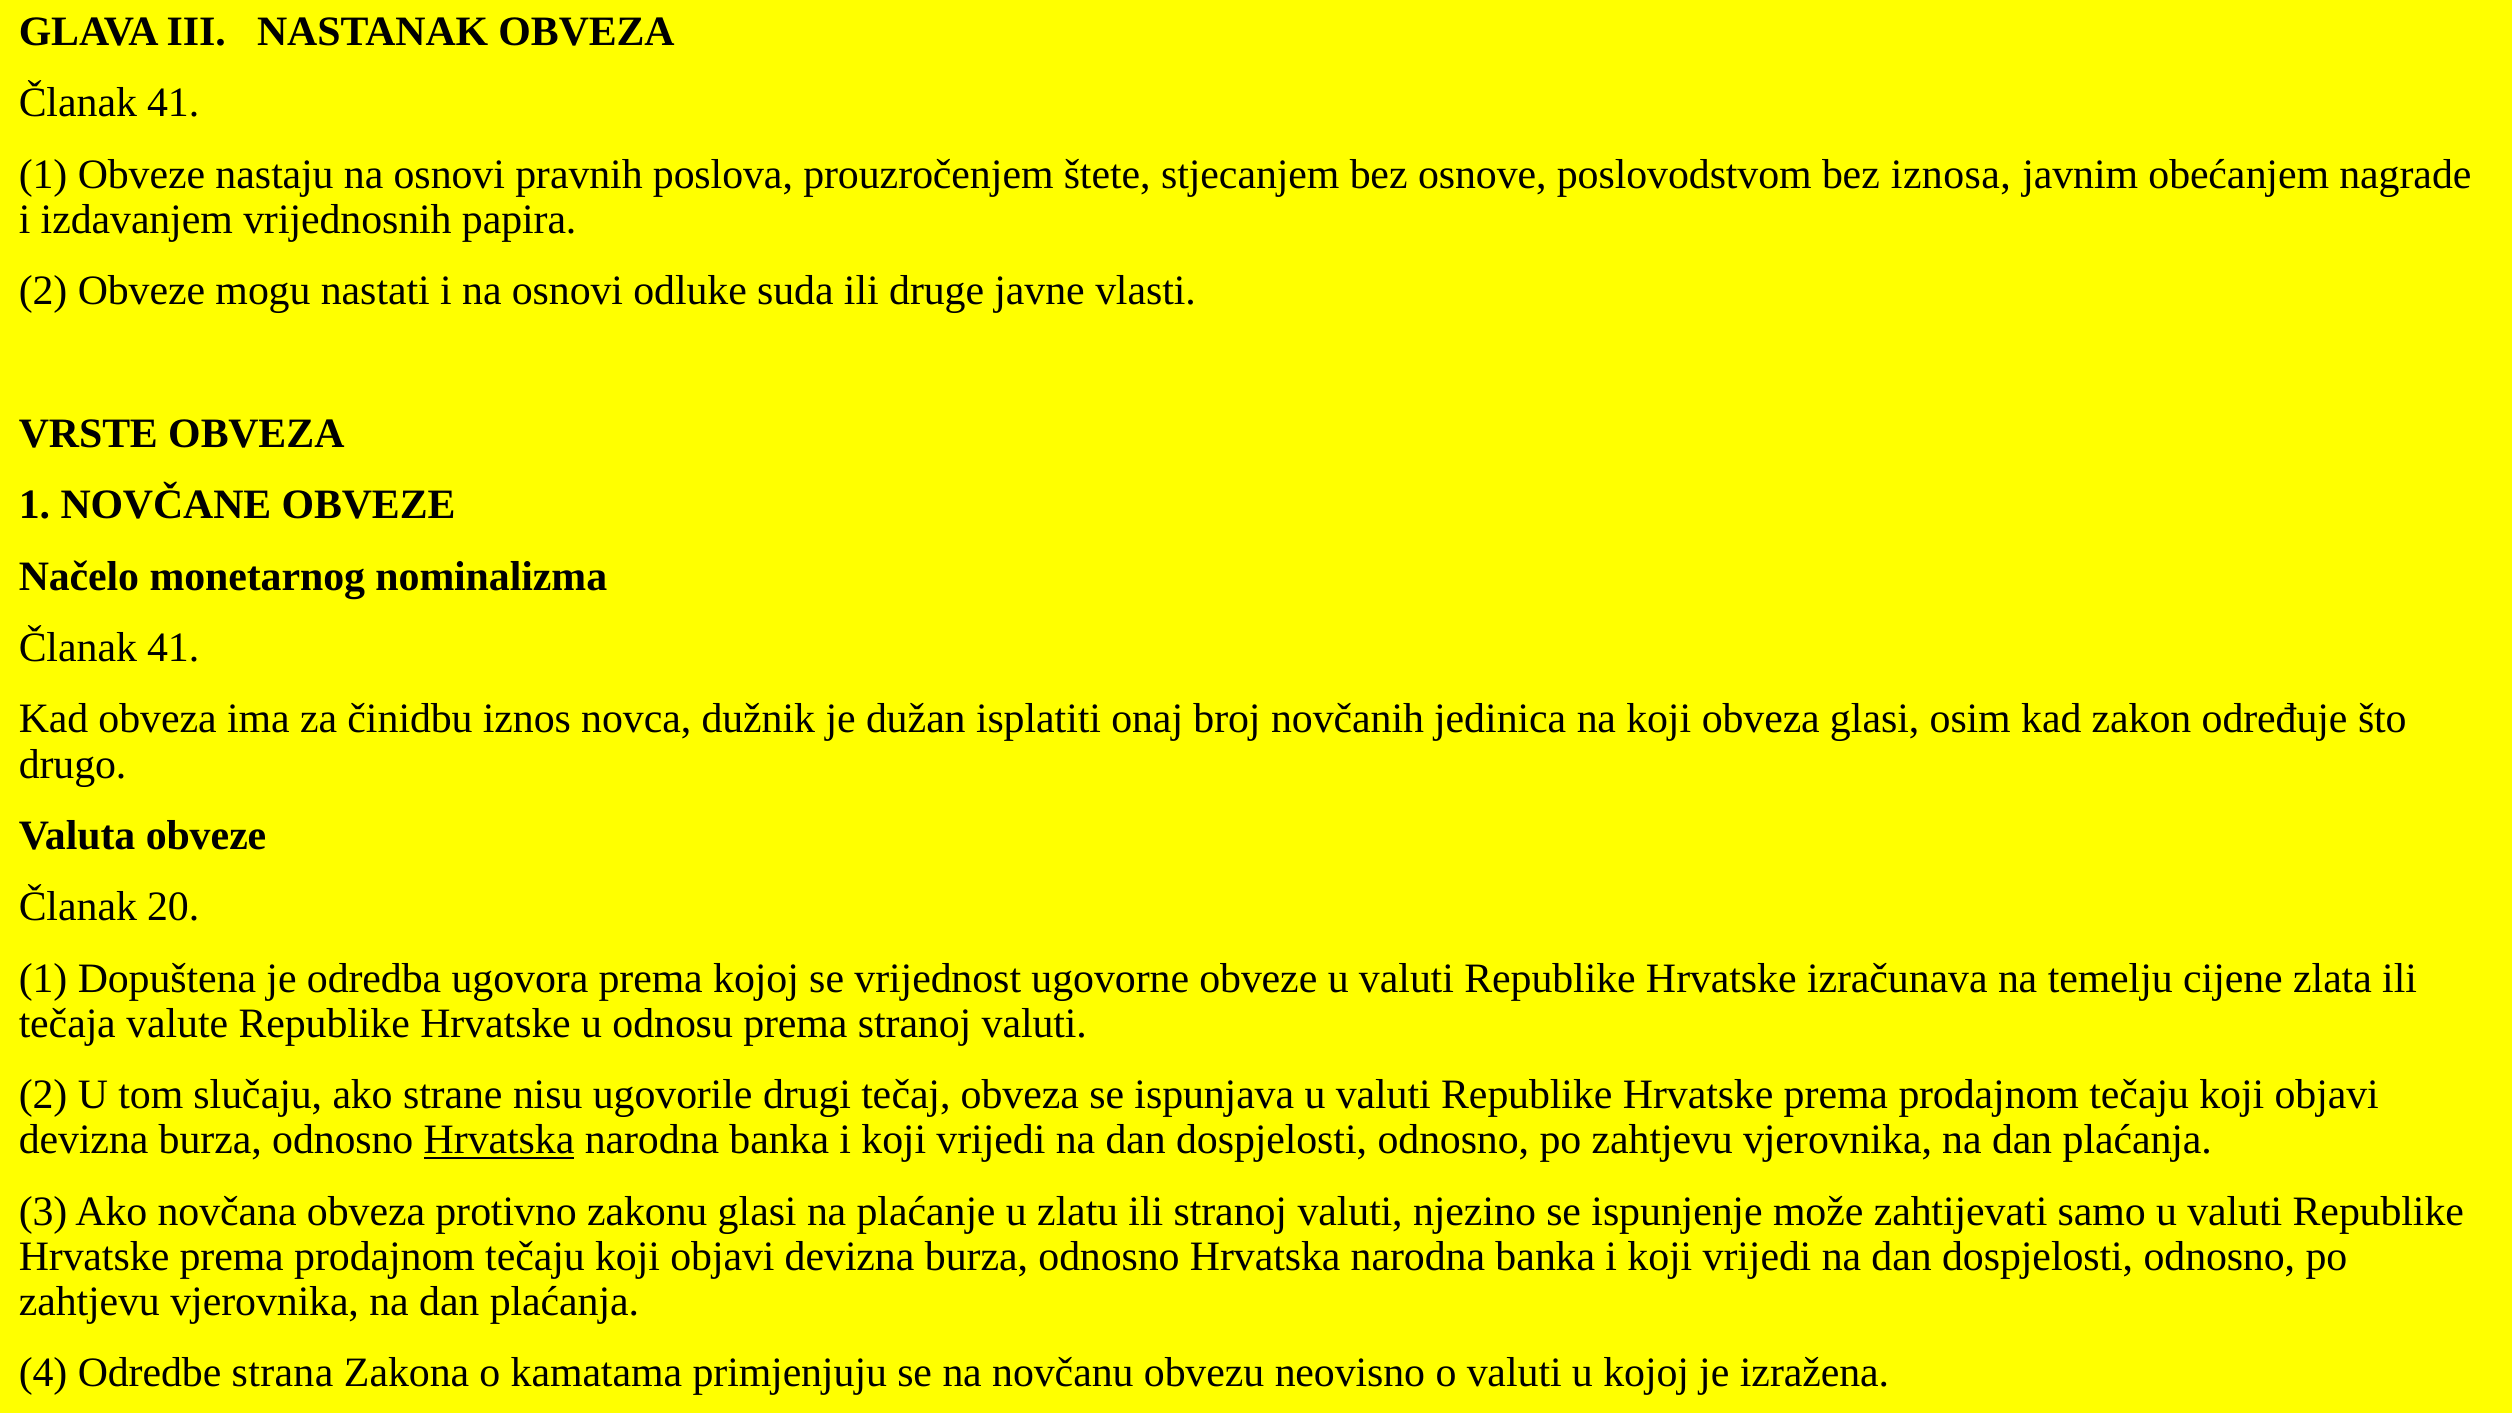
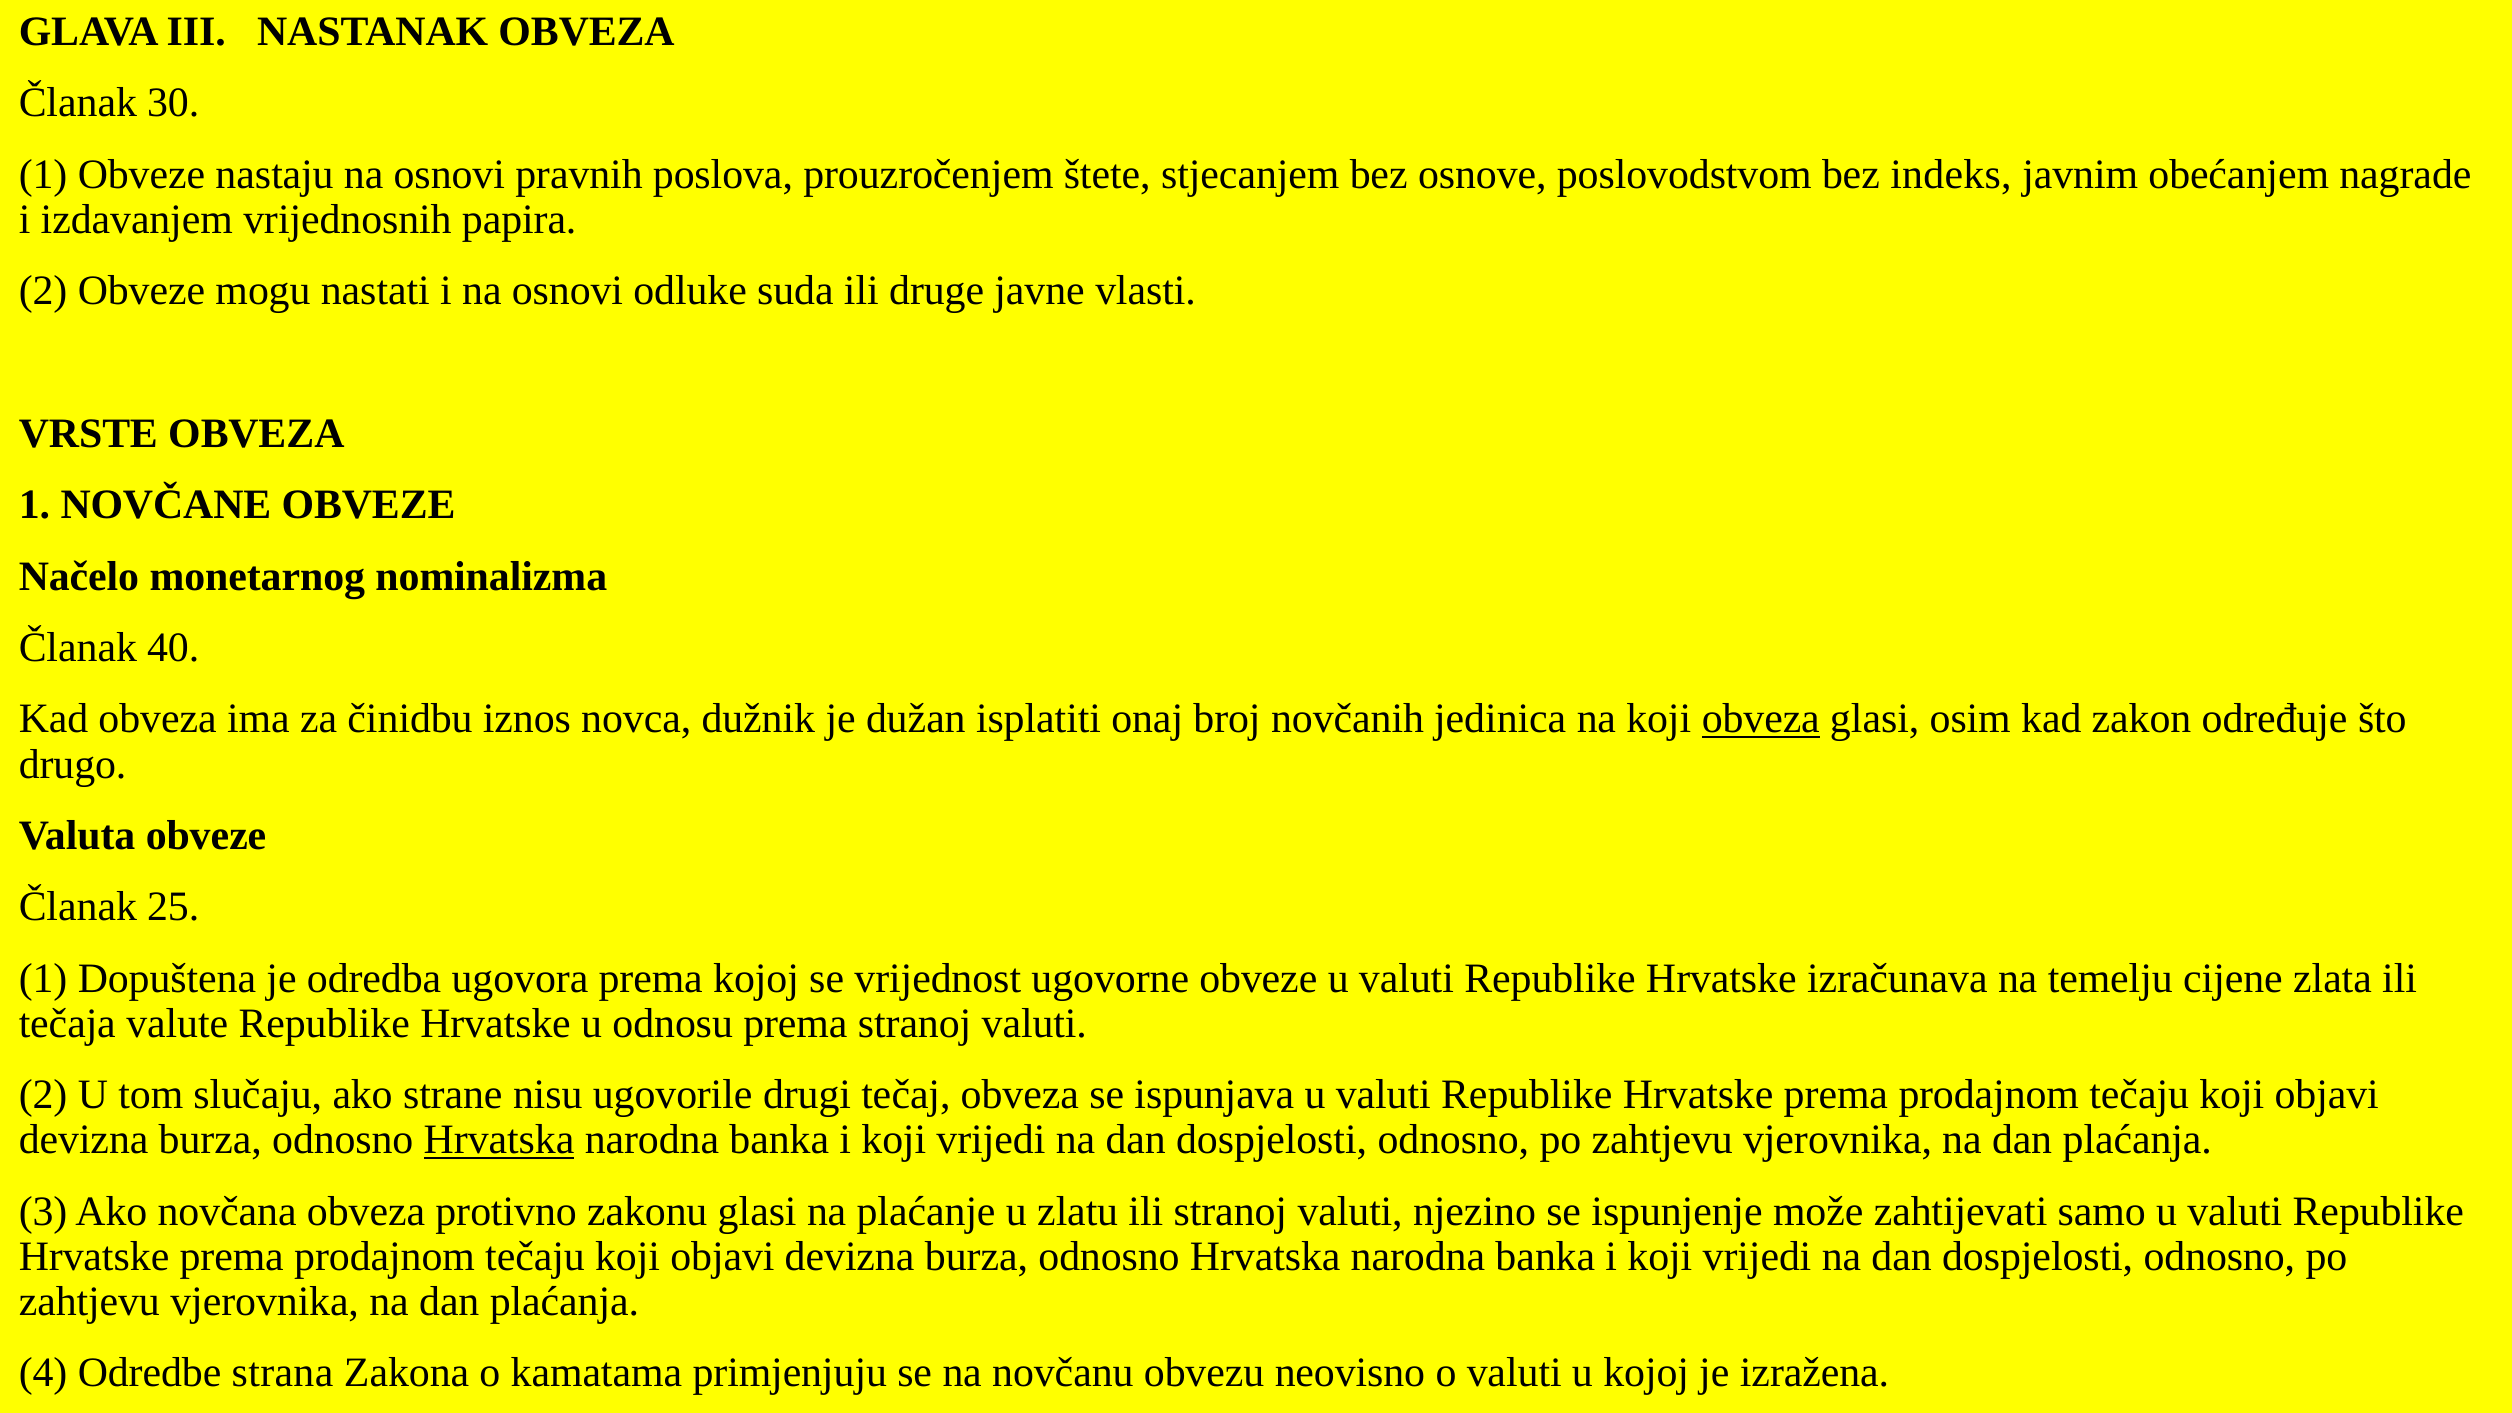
41: 41 -> 30 (173, 103)
iznosa: iznosa -> indeks (1951, 174)
41: 41 -> 40 (173, 648)
obveza underline: none -> present (1761, 719)
20: 20 -> 25 (173, 907)
